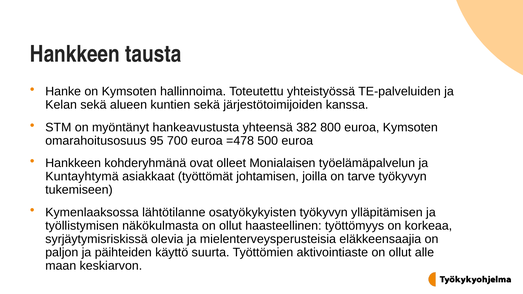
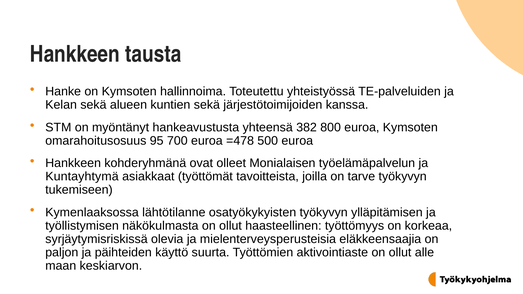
johtamisen: johtamisen -> tavoitteista (268, 177)
